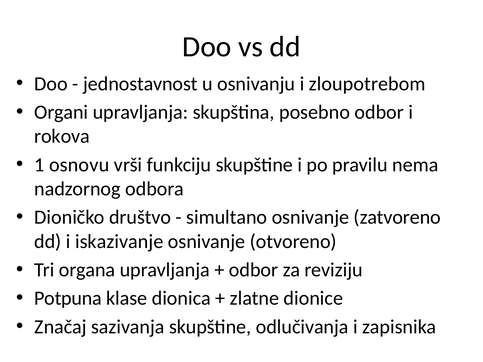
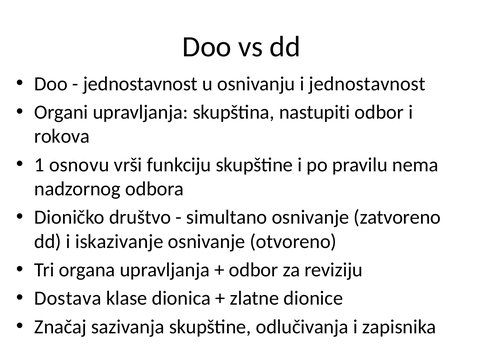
i zloupotrebom: zloupotrebom -> jednostavnost (367, 84)
posebno: posebno -> nastupiti (315, 112)
Potpuna: Potpuna -> Dostava (68, 299)
